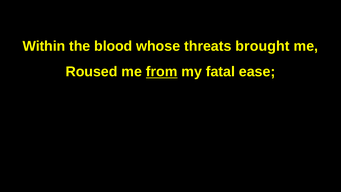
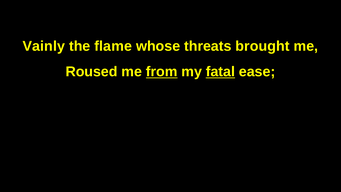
Within: Within -> Vainly (44, 46)
blood: blood -> flame (113, 46)
fatal underline: none -> present (220, 72)
